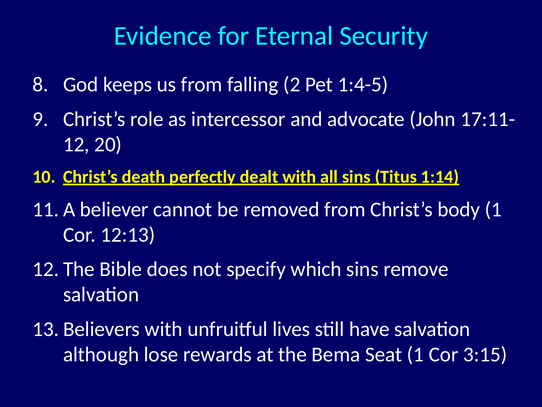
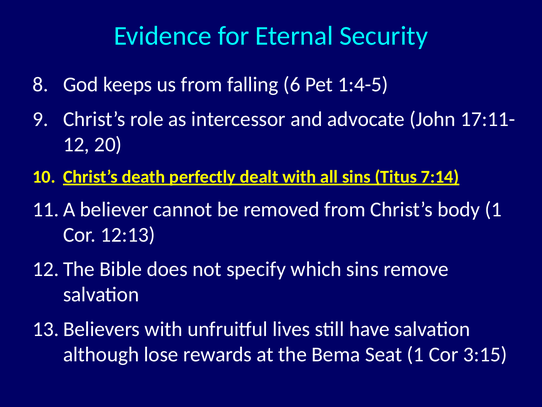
2: 2 -> 6 (292, 85)
1:14: 1:14 -> 7:14 (440, 177)
